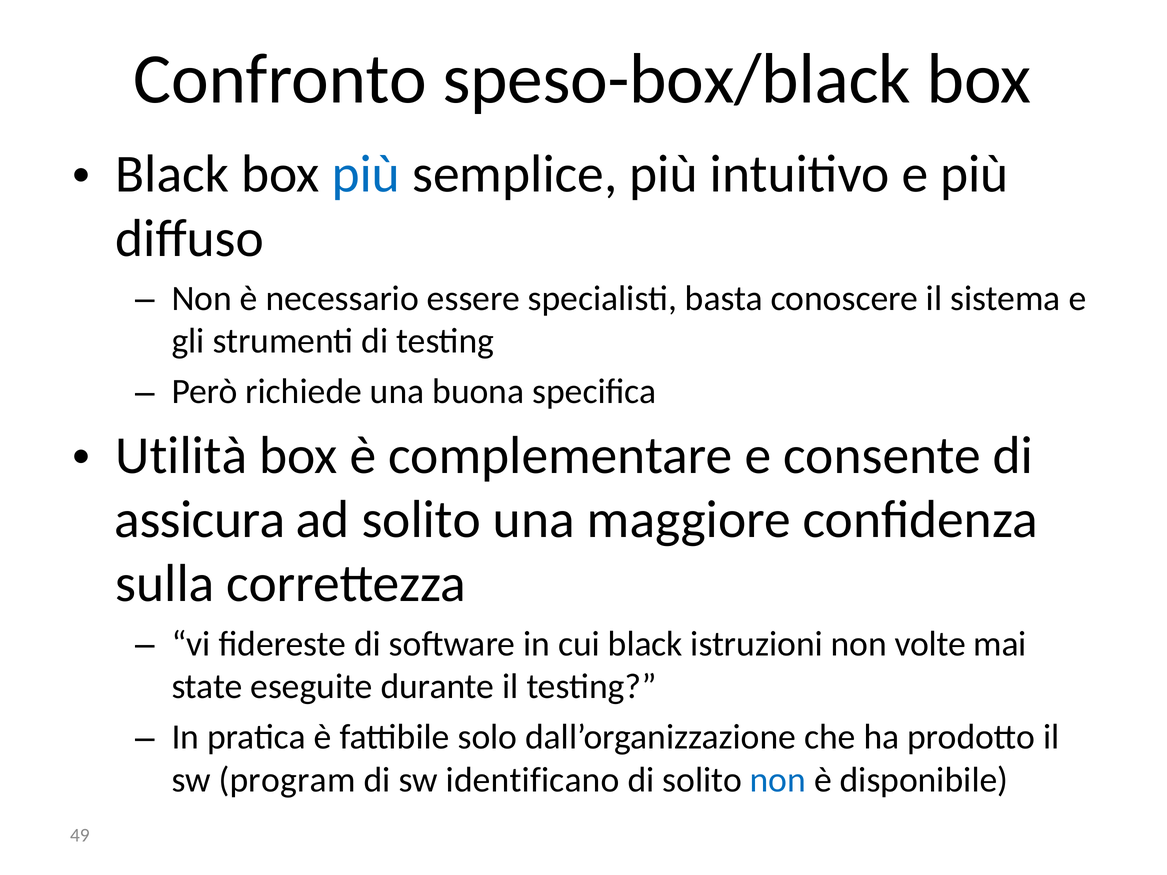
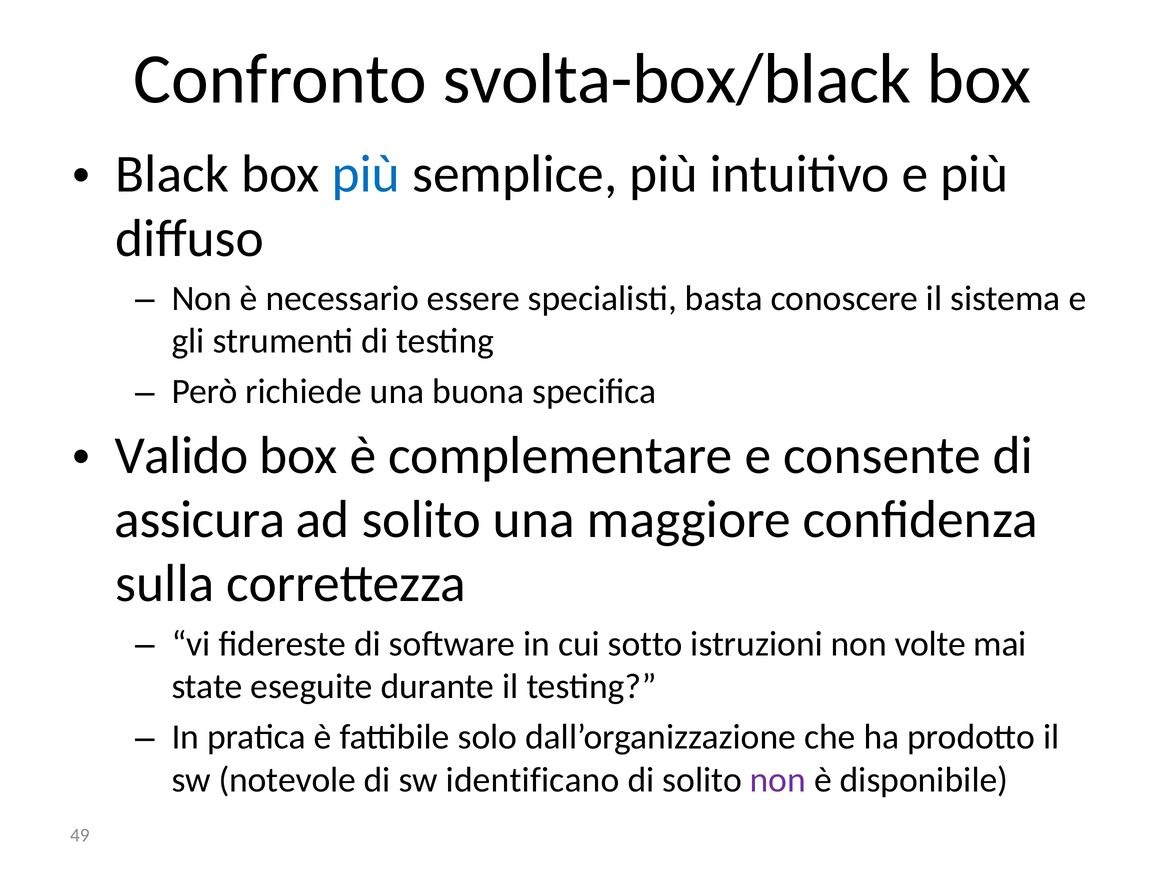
speso-box/black: speso-box/black -> svolta-box/black (677, 79)
Utilità: Utilità -> Valido (182, 456)
cui black: black -> sotto (645, 644)
program: program -> notevole (287, 780)
non colour: blue -> purple (778, 780)
